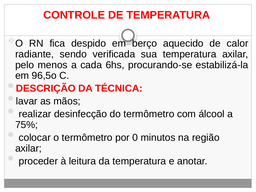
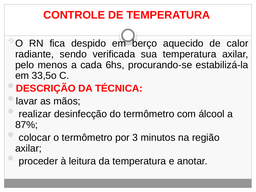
96,5o: 96,5o -> 33,5o (44, 76)
75%: 75% -> 87% (27, 125)
0: 0 -> 3 (135, 138)
